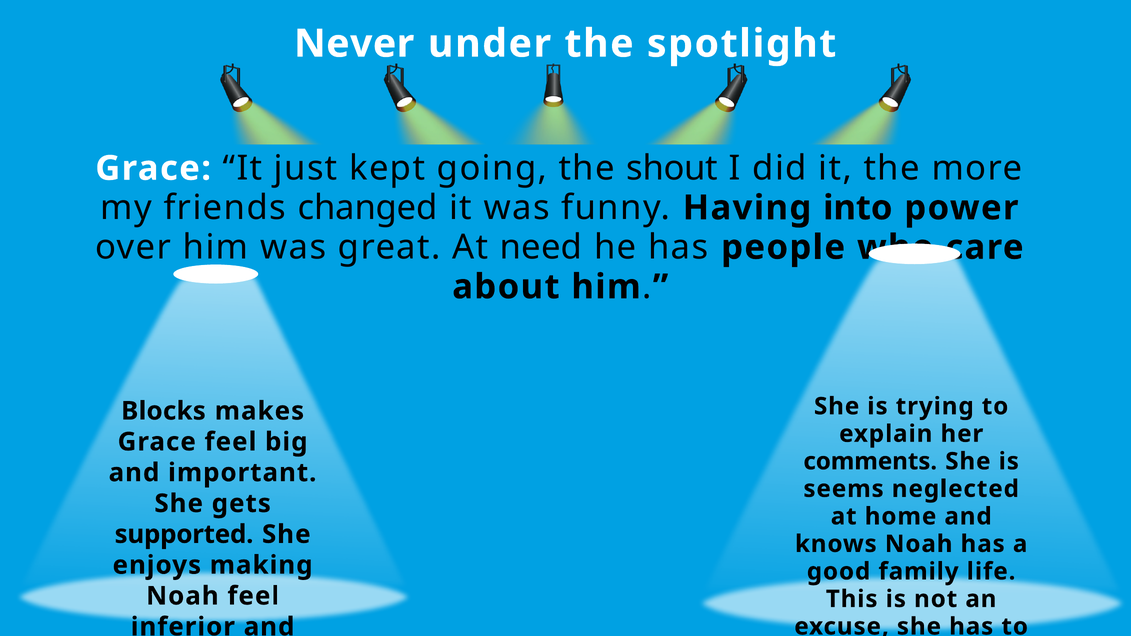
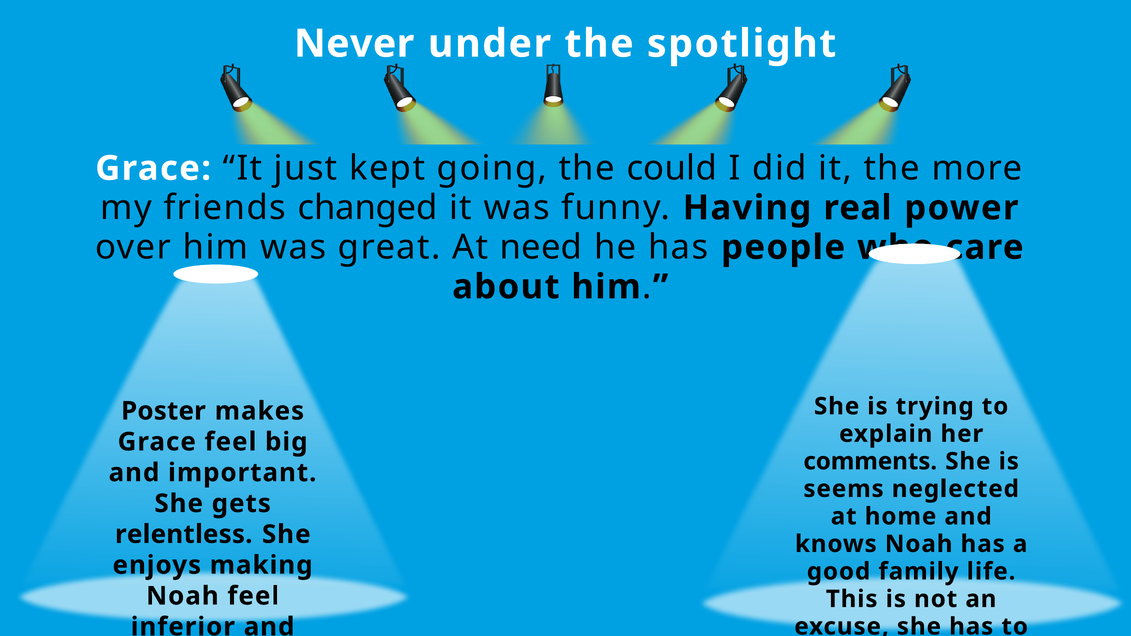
shout: shout -> could (672, 168)
into: into -> real (858, 208)
Blocks: Blocks -> Poster (163, 411)
supported: supported -> relentless (184, 535)
